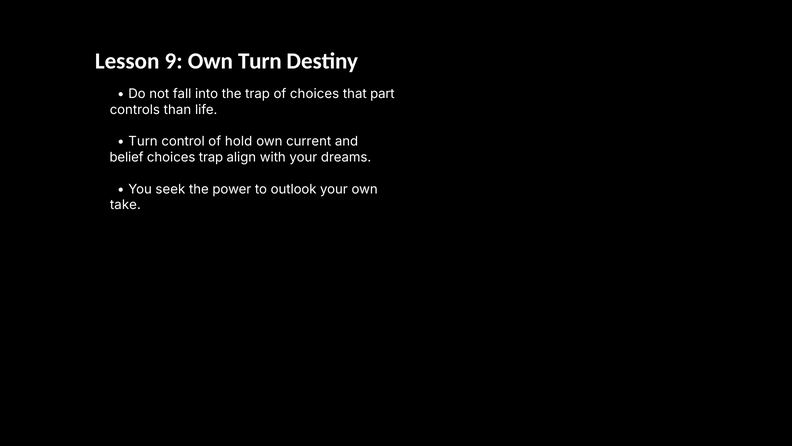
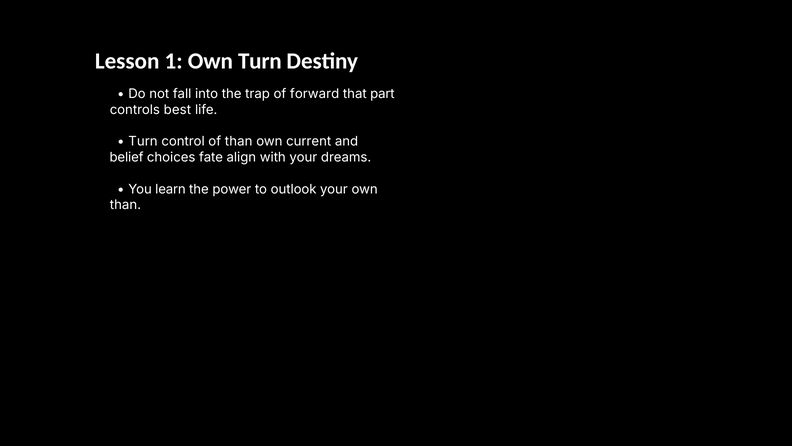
9: 9 -> 1 (174, 61)
of choices: choices -> forward (315, 94)
than: than -> best (177, 110)
of hold: hold -> than (239, 141)
choices trap: trap -> fate (211, 157)
seek: seek -> learn (170, 189)
take: take -> than (125, 205)
